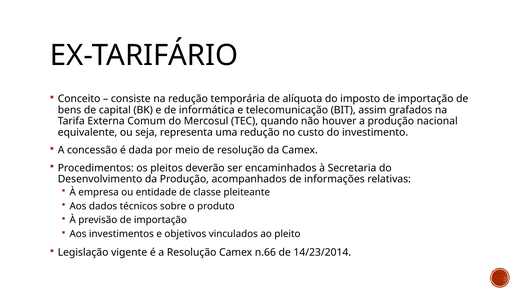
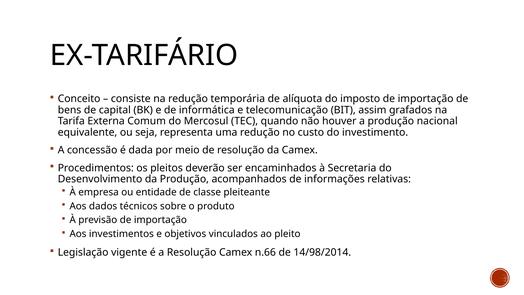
14/23/2014: 14/23/2014 -> 14/98/2014 (322, 252)
